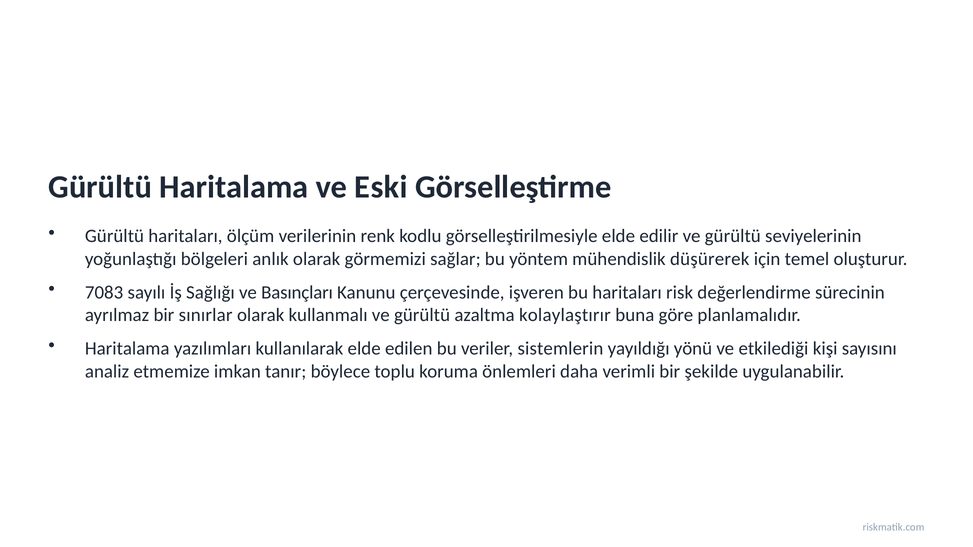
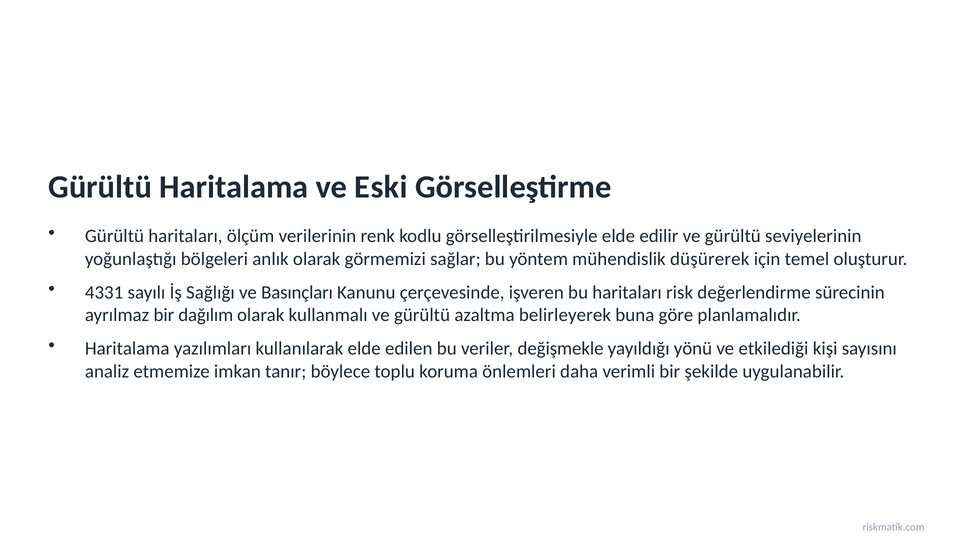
7083: 7083 -> 4331 (104, 293)
sınırlar: sınırlar -> dağılım (206, 315)
kolaylaştırır: kolaylaştırır -> belirleyerek (565, 315)
sistemlerin: sistemlerin -> değişmekle (561, 349)
